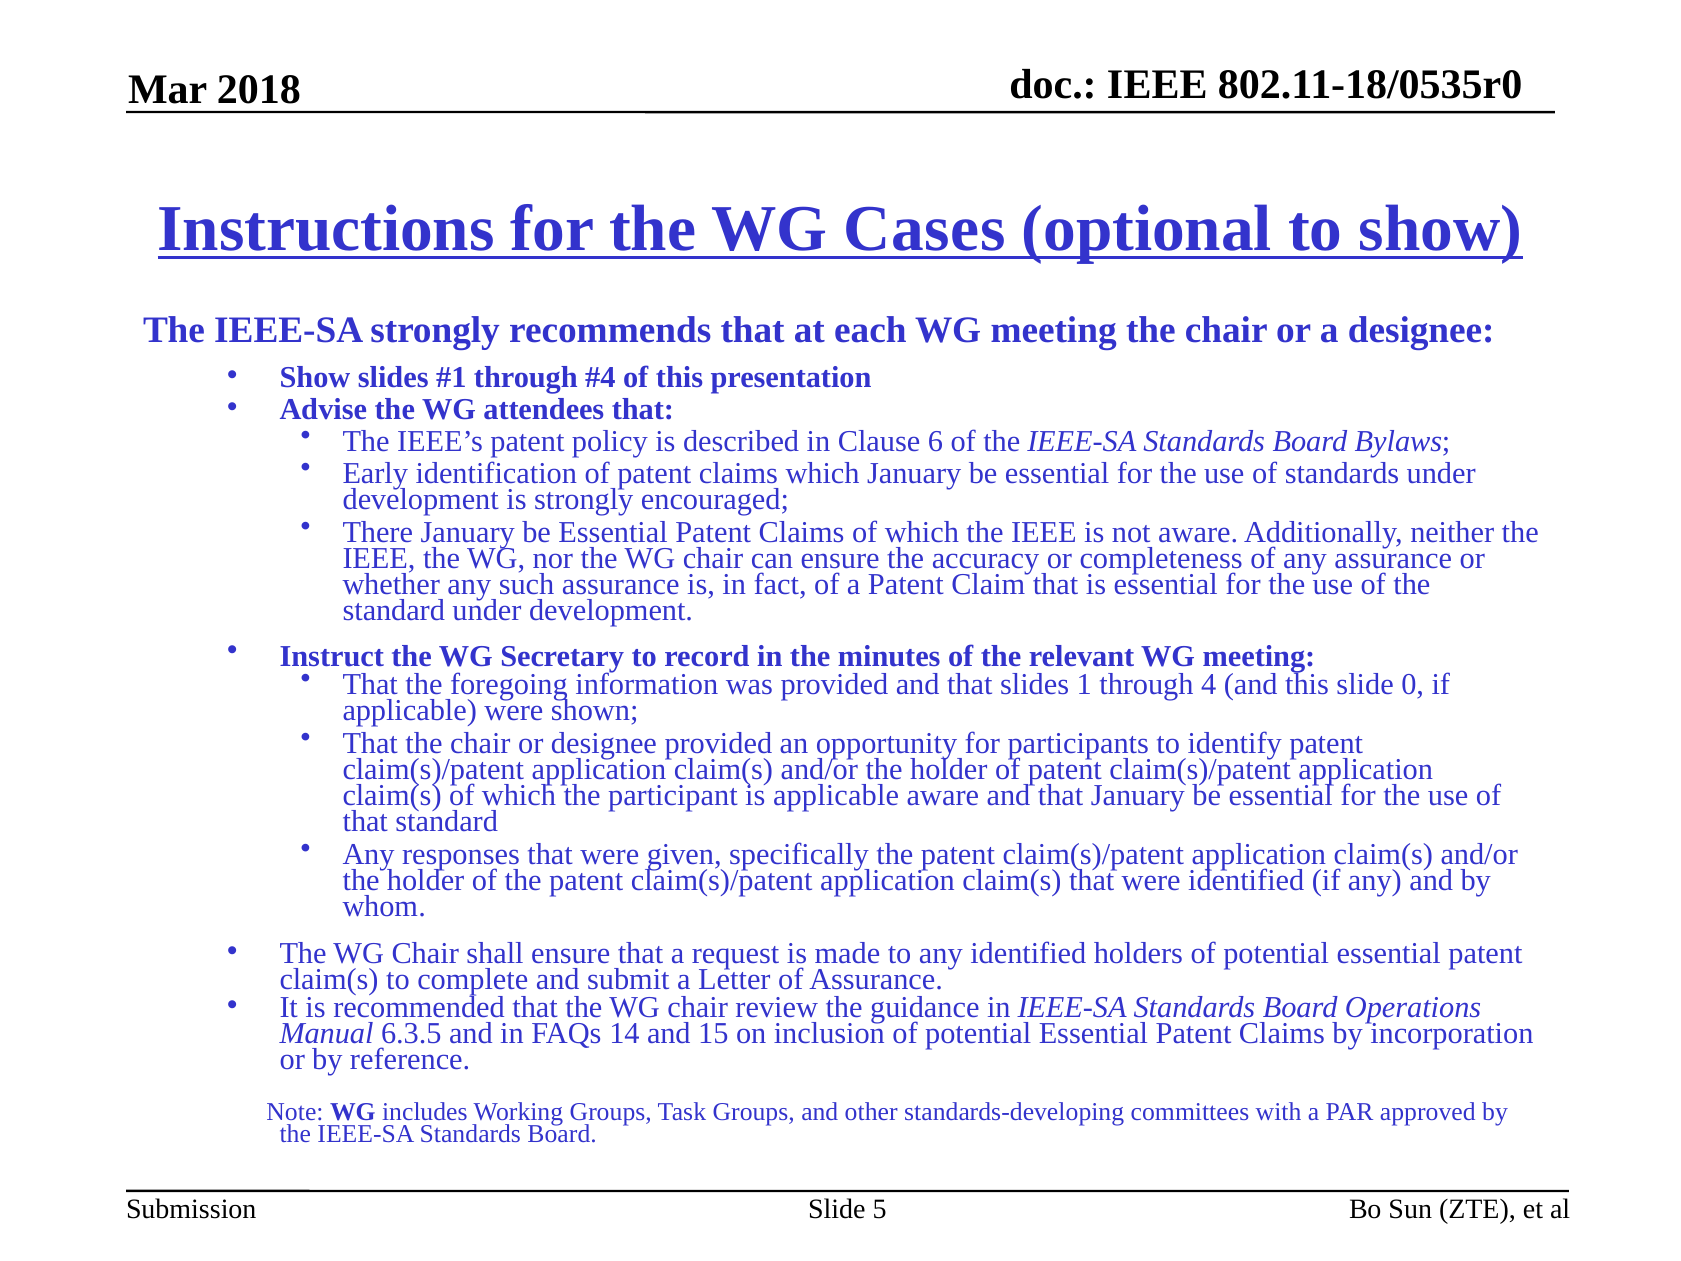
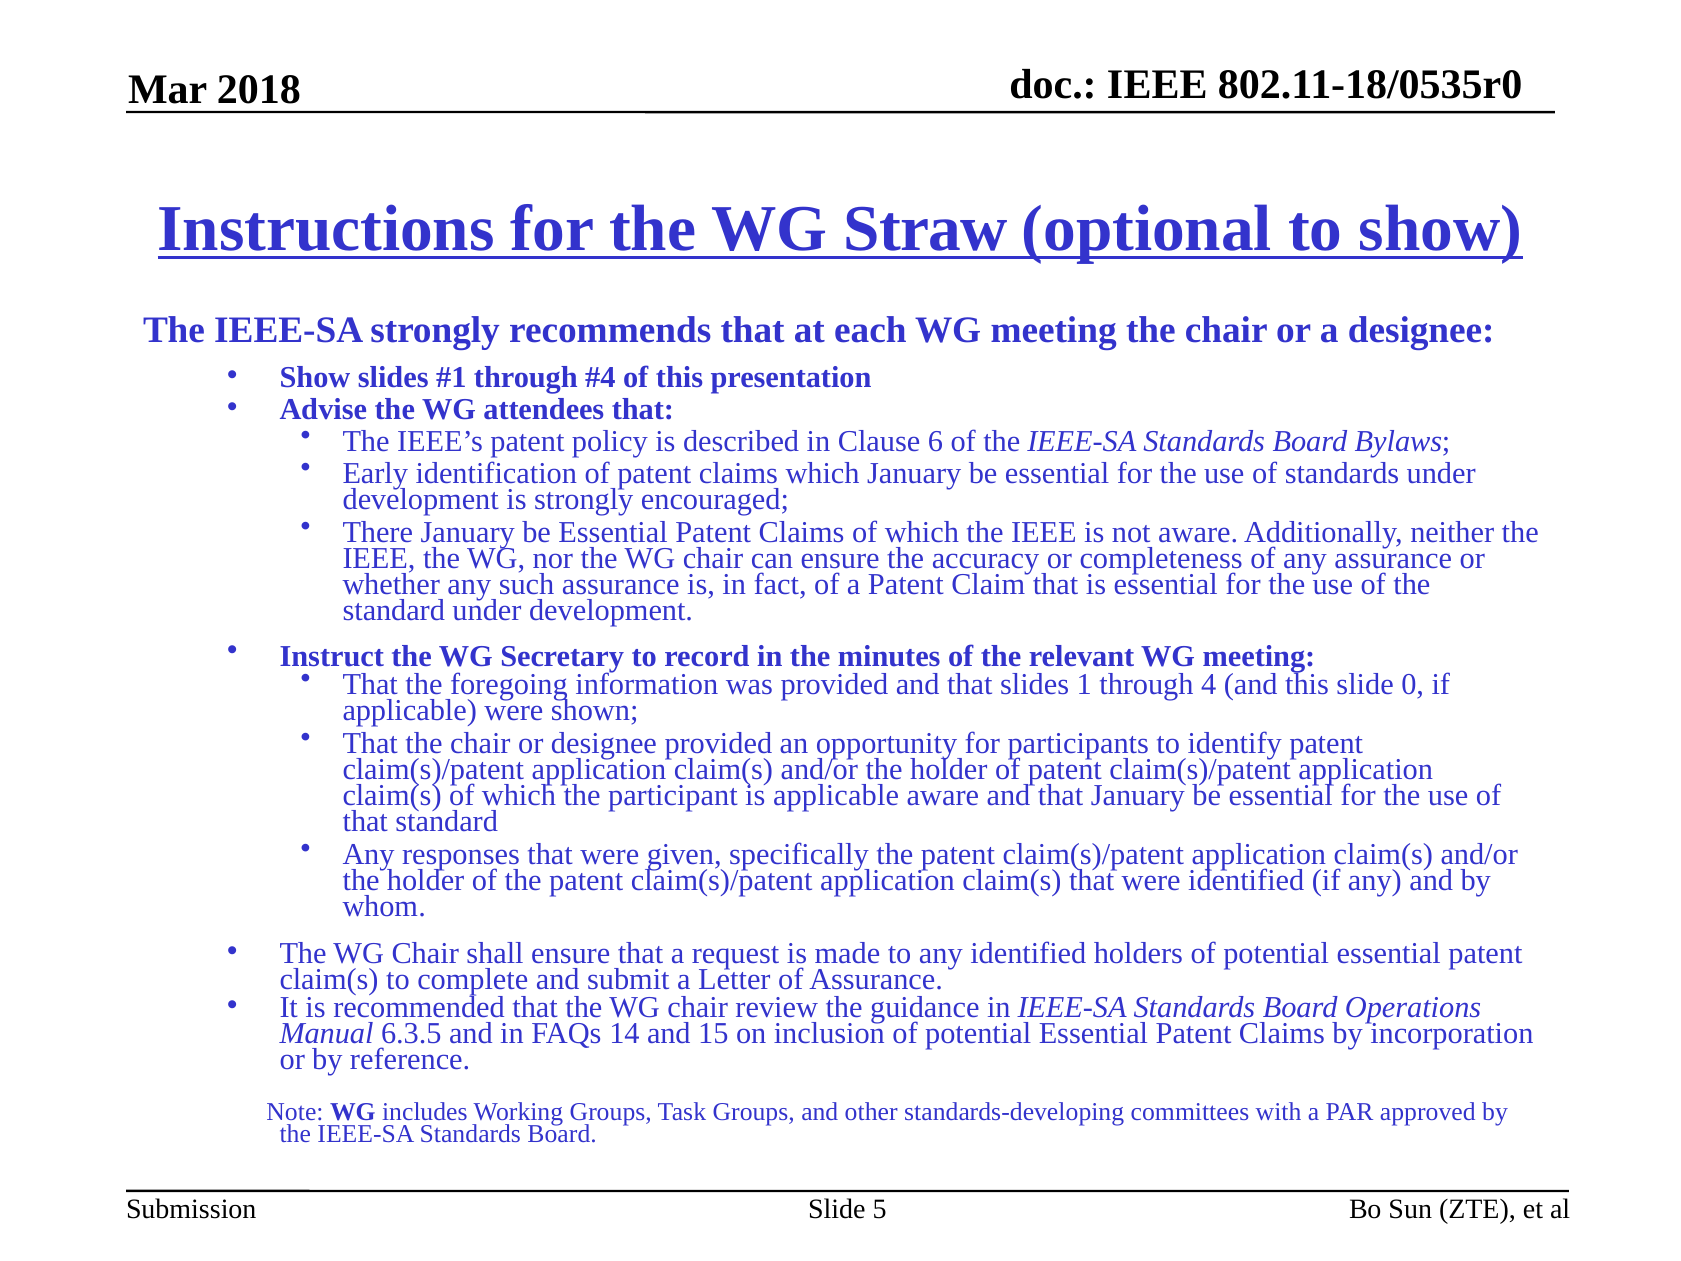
Cases: Cases -> Straw (926, 229)
